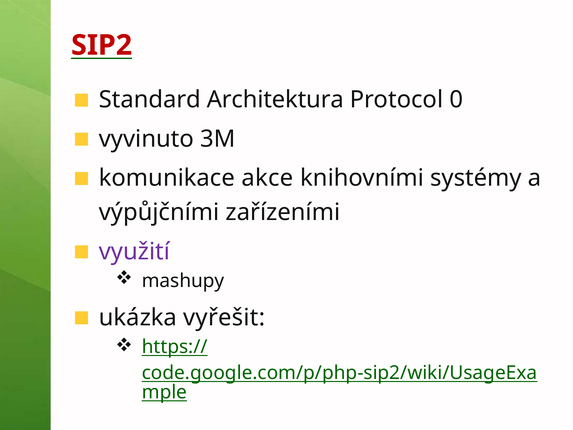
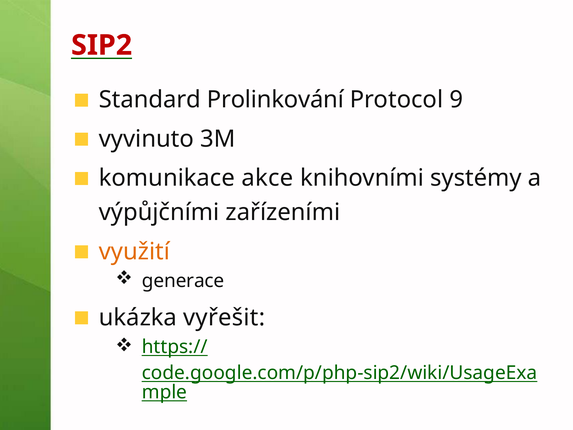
Architektura: Architektura -> Prolinkování (275, 100)
0: 0 -> 9 (456, 100)
využití colour: purple -> orange (134, 251)
mashupy: mashupy -> generace (183, 281)
